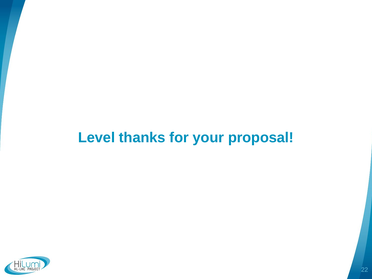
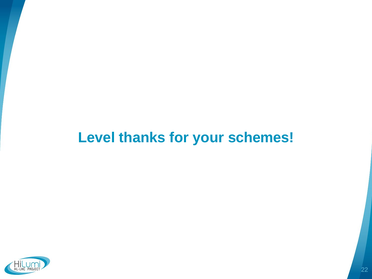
proposal: proposal -> schemes (261, 138)
